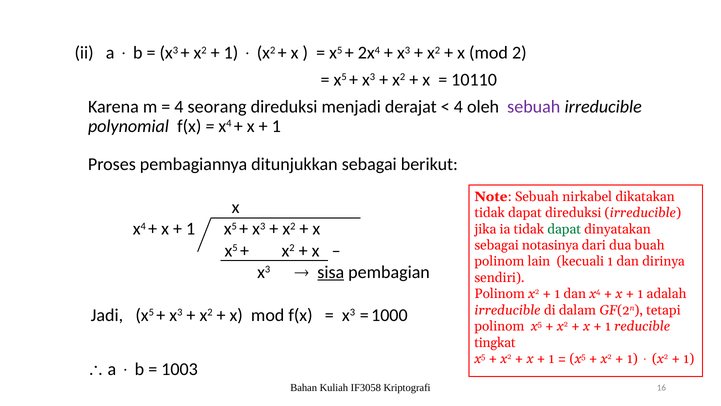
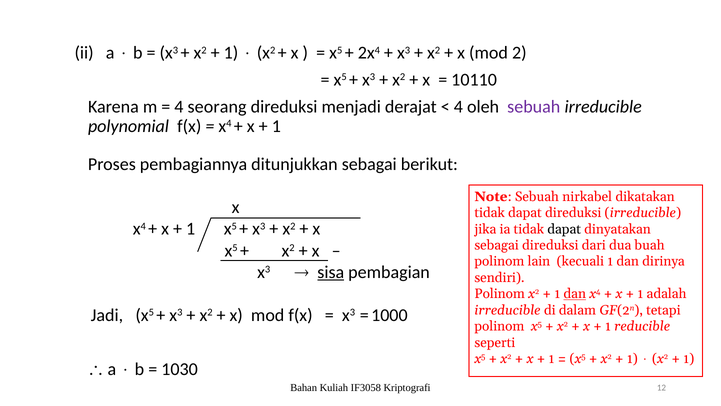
dapat colour: green -> black (564, 229)
sebagai notasinya: notasinya -> direduksi (550, 245)
dan underline: none -> present (575, 294)
tingkat: tingkat -> seperti (495, 342)
1003: 1003 -> 1030 (180, 369)
16: 16 -> 12 (661, 387)
